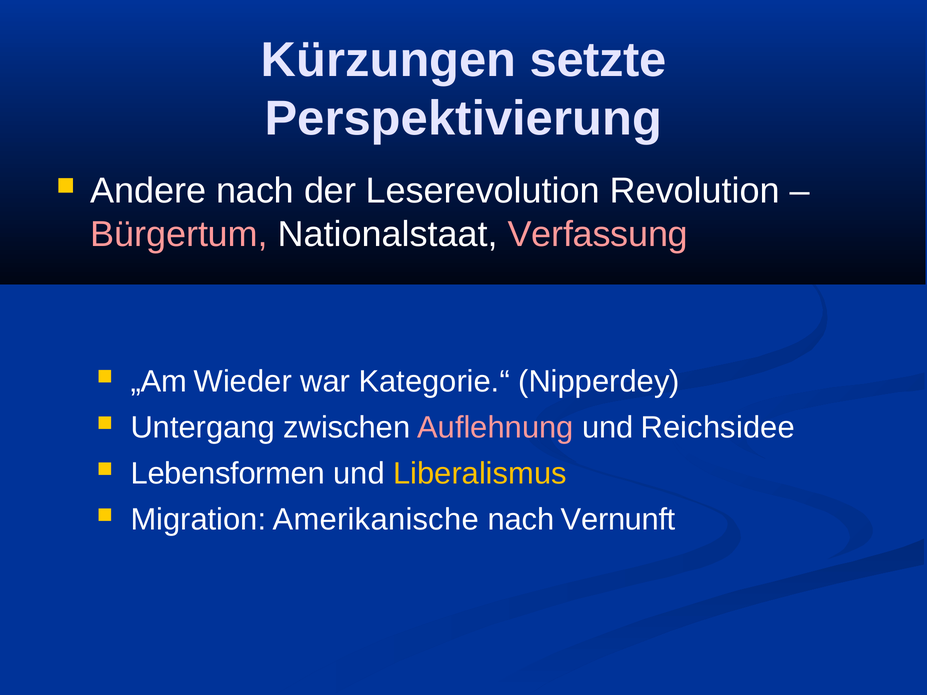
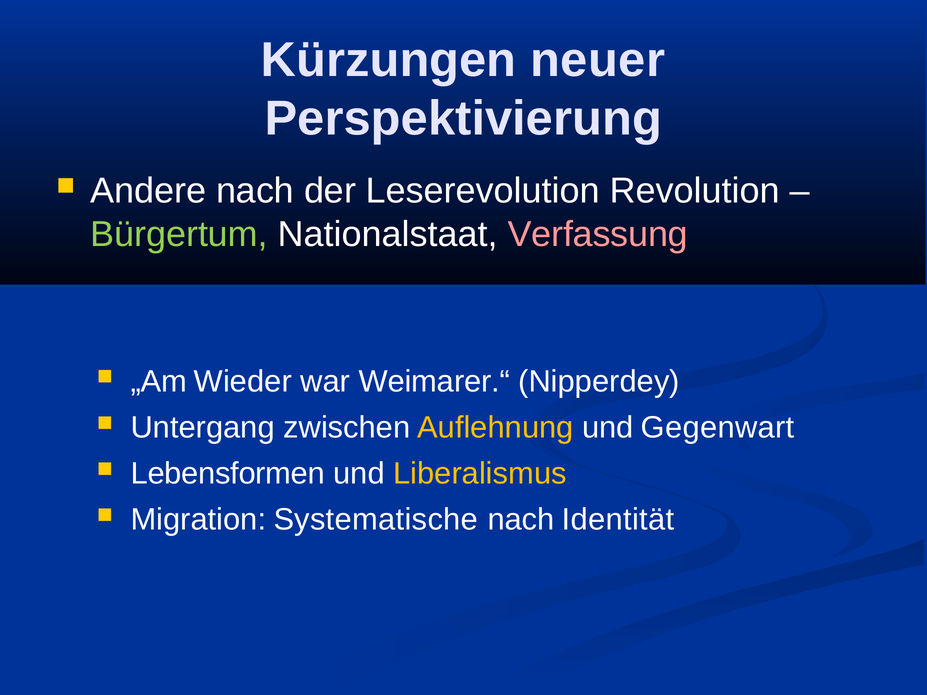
setzte: setzte -> neuer (598, 60)
Bürgertum colour: pink -> light green (179, 234)
Kategorie.“: Kategorie.“ -> Weimarer.“ (434, 382)
Auflehnung colour: pink -> yellow (495, 428)
Reichsidee: Reichsidee -> Gegenwart (718, 428)
Amerikanische: Amerikanische -> Systematische (376, 520)
Vernunft: Vernunft -> Identität (618, 520)
